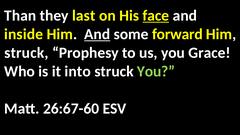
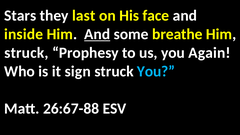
Than: Than -> Stars (20, 16)
face underline: present -> none (156, 16)
forward: forward -> breathe (177, 34)
Grace: Grace -> Again (209, 53)
into: into -> sign (78, 71)
You colour: light green -> light blue (156, 71)
26:67-60: 26:67-60 -> 26:67-88 (71, 109)
